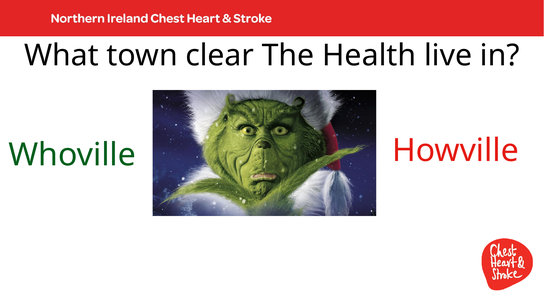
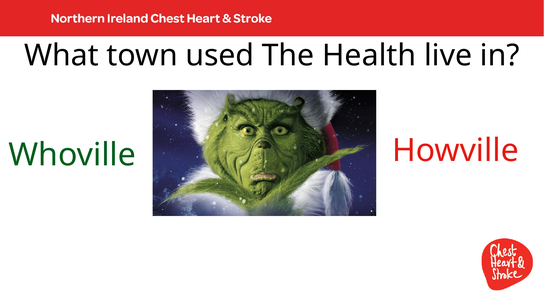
clear: clear -> used (220, 56)
